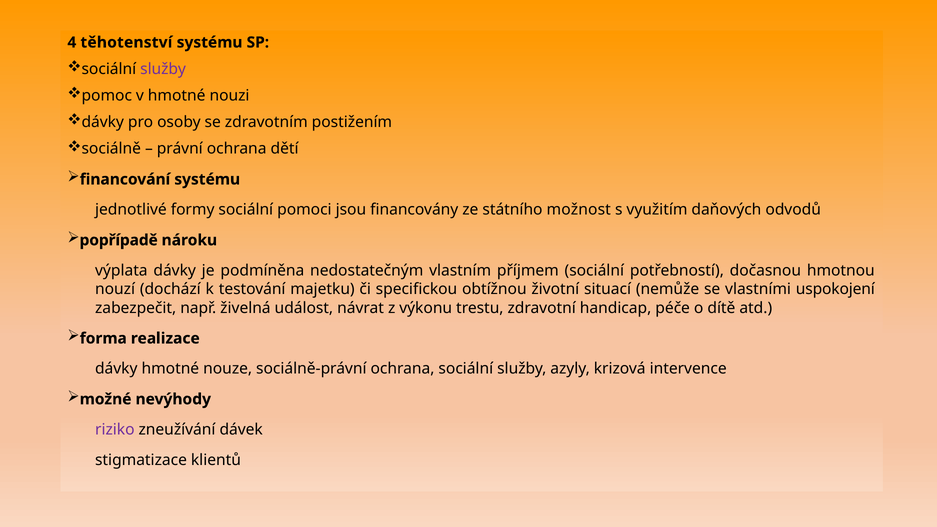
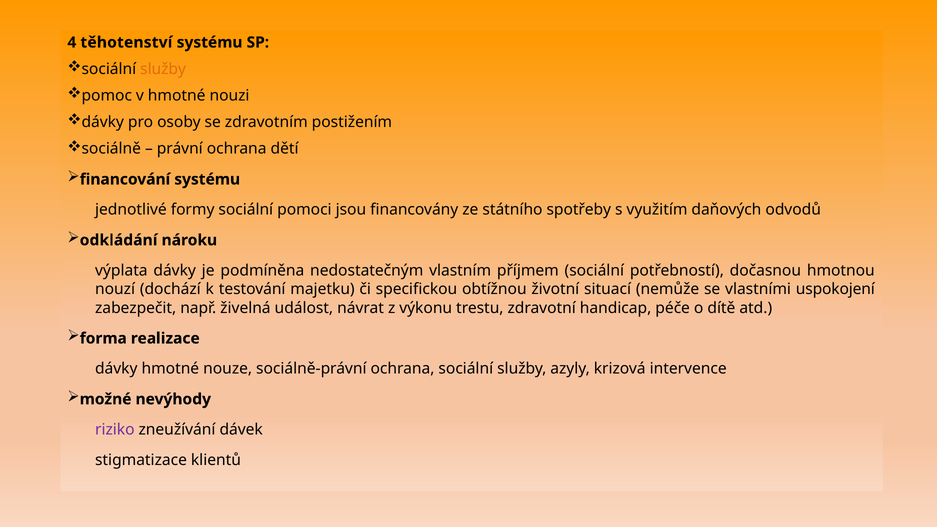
služby colour: purple -> orange (163, 69)
možnost: možnost -> spotřeby (579, 210)
popřípadě: popřípadě -> odkládání (119, 240)
